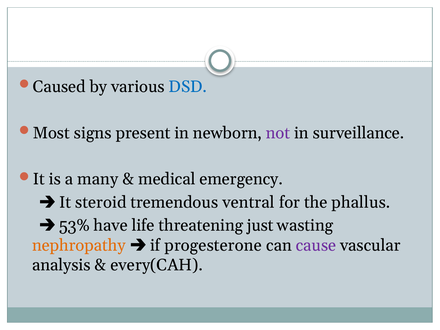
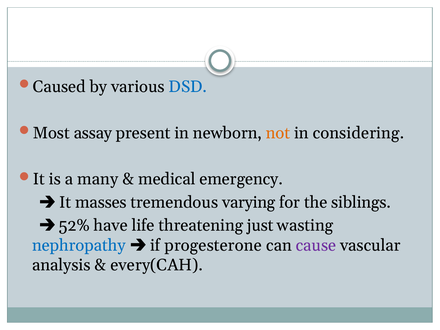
signs: signs -> assay (93, 133)
not colour: purple -> orange (278, 133)
surveillance: surveillance -> considering (358, 133)
steroid: steroid -> masses (101, 202)
ventral: ventral -> varying (249, 202)
phallus: phallus -> siblings (361, 202)
53%: 53% -> 52% (74, 225)
nephropathy colour: orange -> blue (79, 245)
